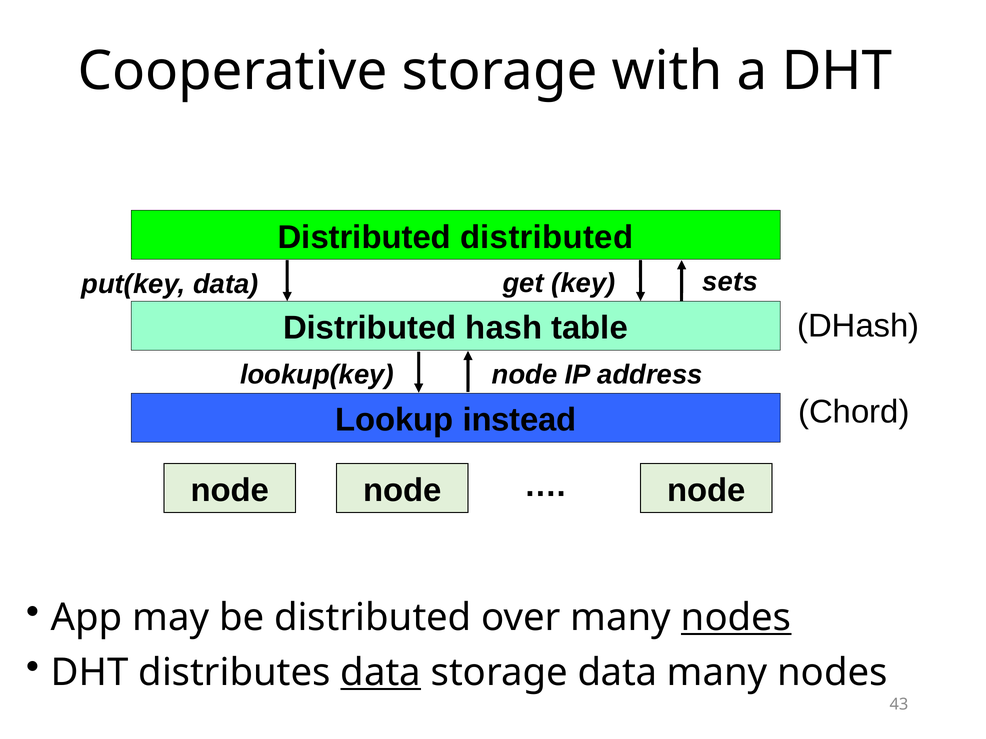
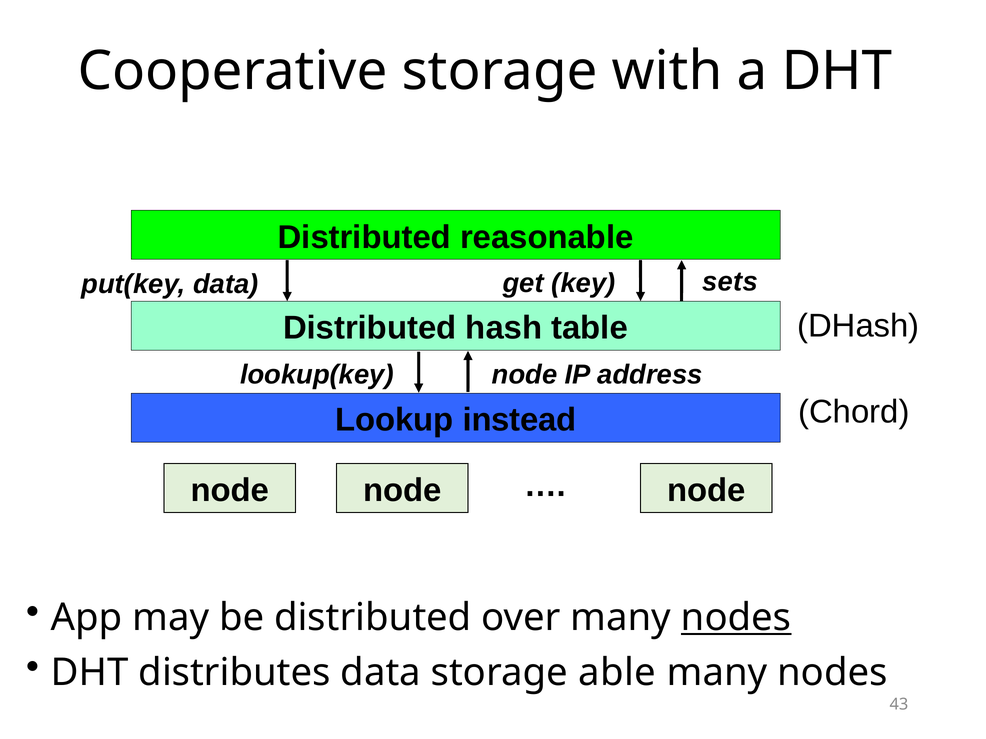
Distributed distributed: distributed -> reasonable (547, 237)
data underline: present -> none (381, 673)
storage data: data -> able (617, 673)
